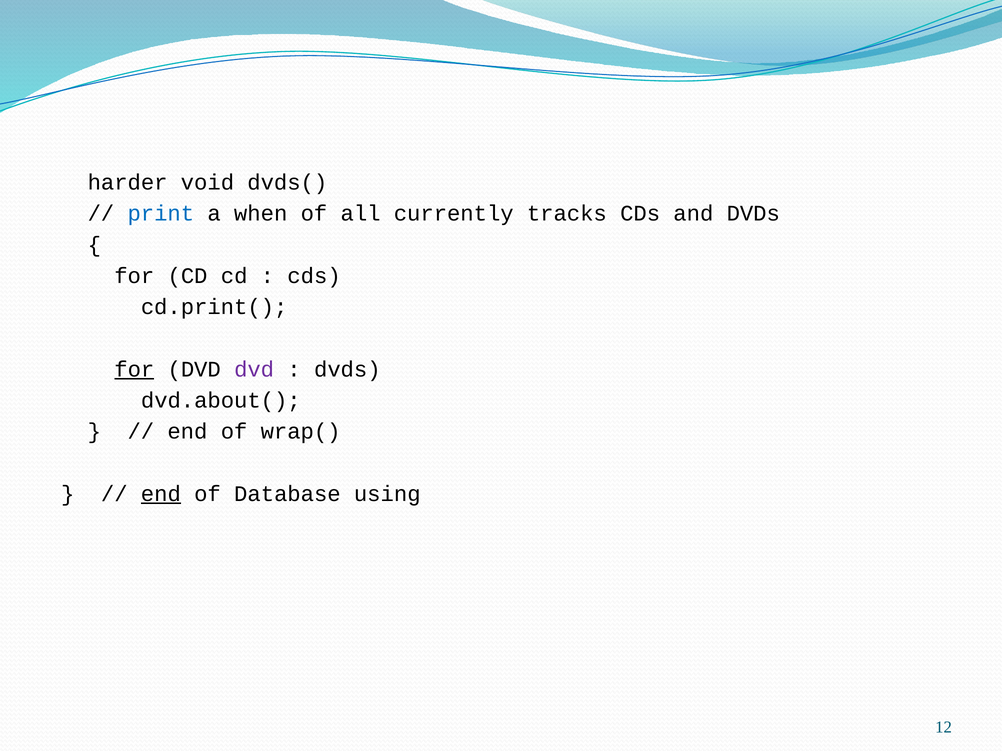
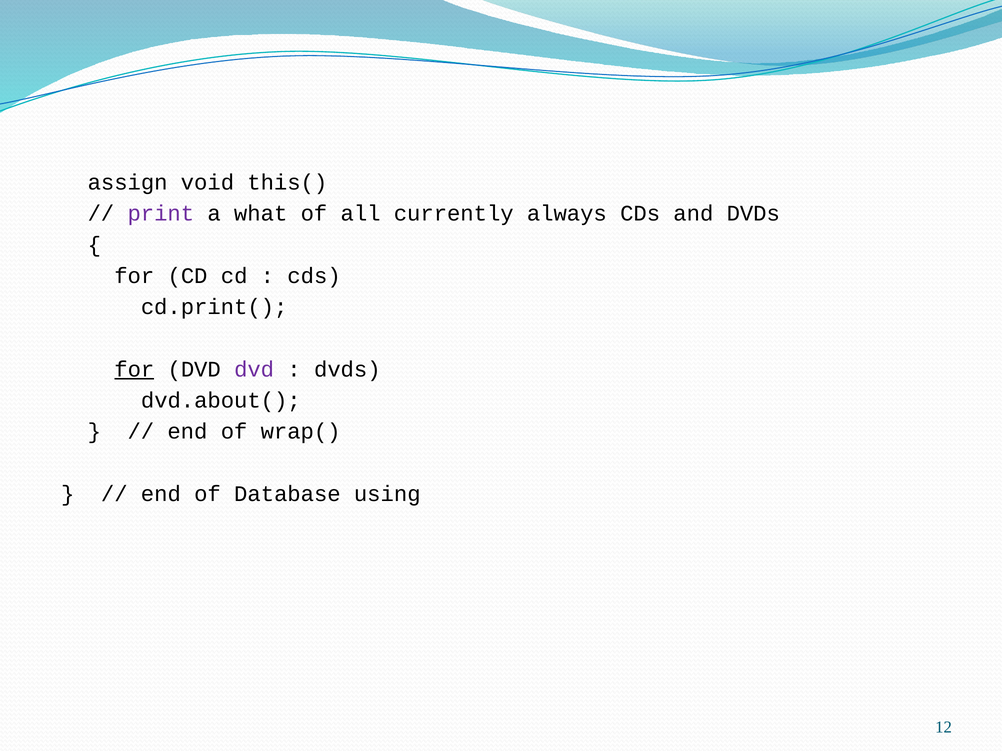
harder: harder -> assign (128, 183)
dvds(: dvds( -> this( (287, 183)
print colour: blue -> purple (161, 214)
when: when -> what (261, 214)
tracks: tracks -> always (567, 214)
end underline: present -> none (161, 494)
